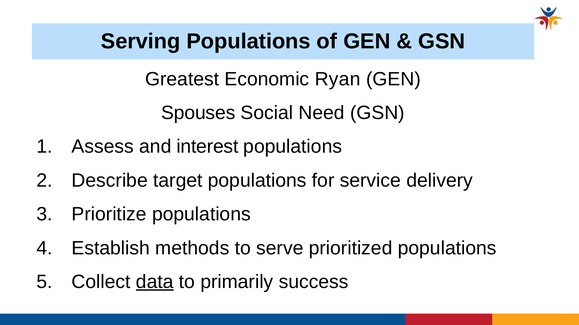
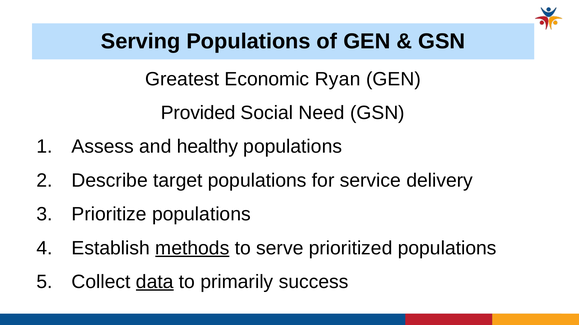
Spouses: Spouses -> Provided (198, 113)
interest: interest -> healthy (207, 147)
methods underline: none -> present (192, 249)
